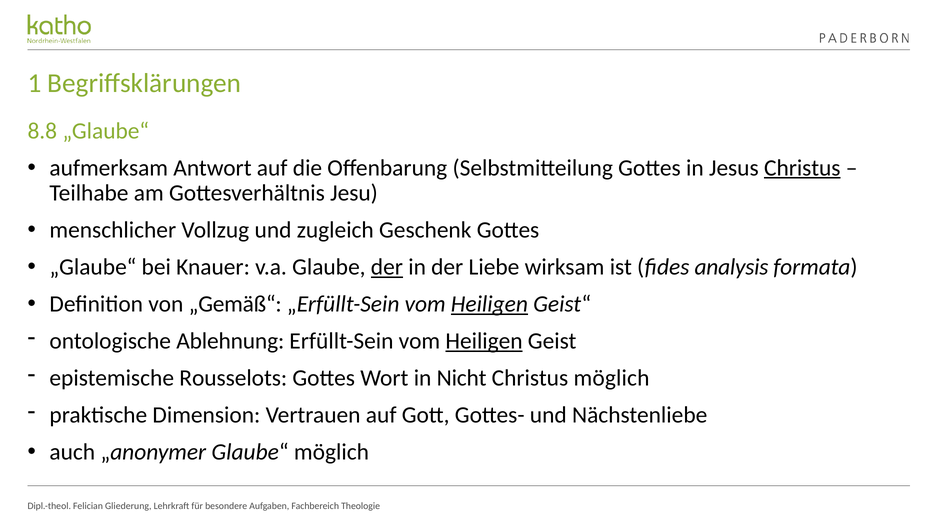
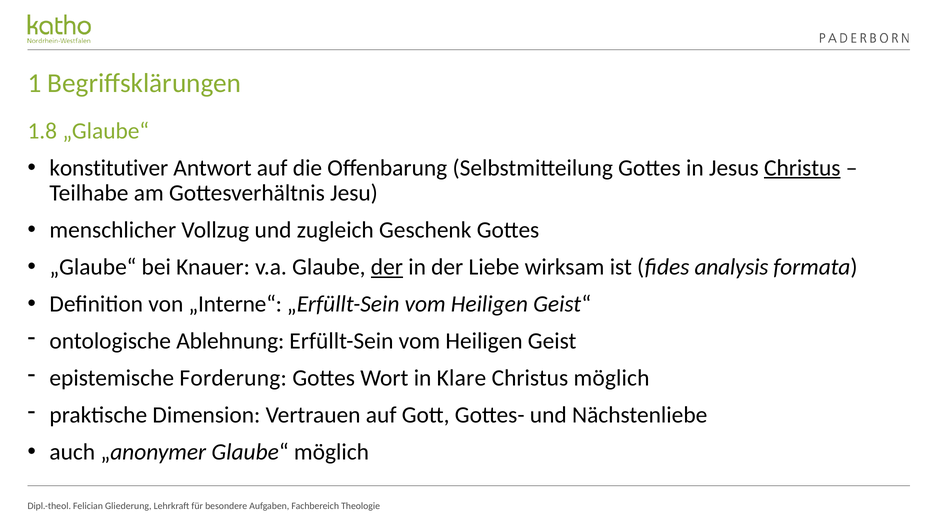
8.8: 8.8 -> 1.8 (42, 131)
aufmerksam: aufmerksam -> konstitutiver (109, 168)
„Gemäß“: „Gemäß“ -> „Interne“ (235, 304)
Heiligen underline: present -> none (489, 304)
Heiligen underline: present -> none (484, 341)
Rousselots: Rousselots -> Forderung (233, 378)
Nicht: Nicht -> Klare (461, 378)
